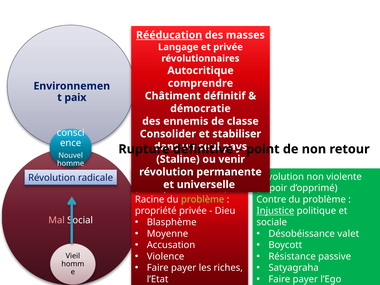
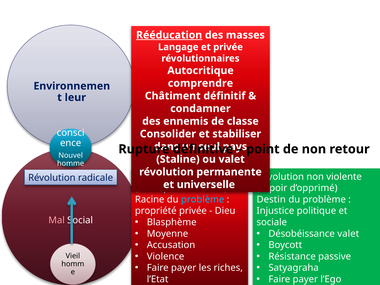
paix: paix -> leur (75, 97)
démocratie: démocratie -> condamner (200, 109)
ou venir: venir -> valet (232, 159)
problème colour: light green -> light blue (203, 199)
Contre: Contre -> Destin (271, 199)
Injustice underline: present -> none (275, 211)
